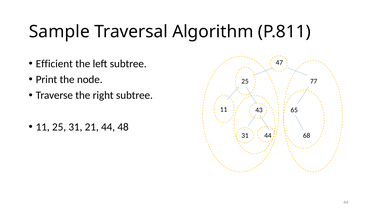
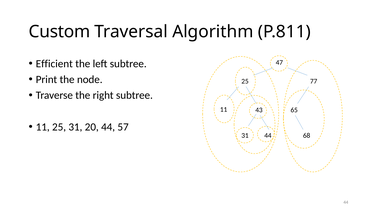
Sample: Sample -> Custom (59, 32)
21: 21 -> 20 (92, 127)
48: 48 -> 57 (123, 127)
